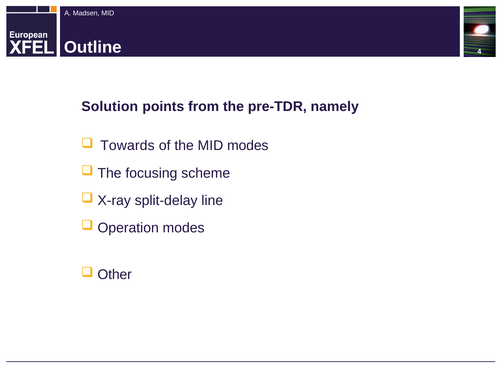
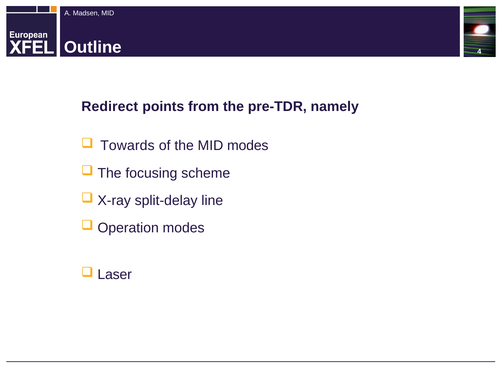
Solution: Solution -> Redirect (110, 106)
Other: Other -> Laser (115, 274)
